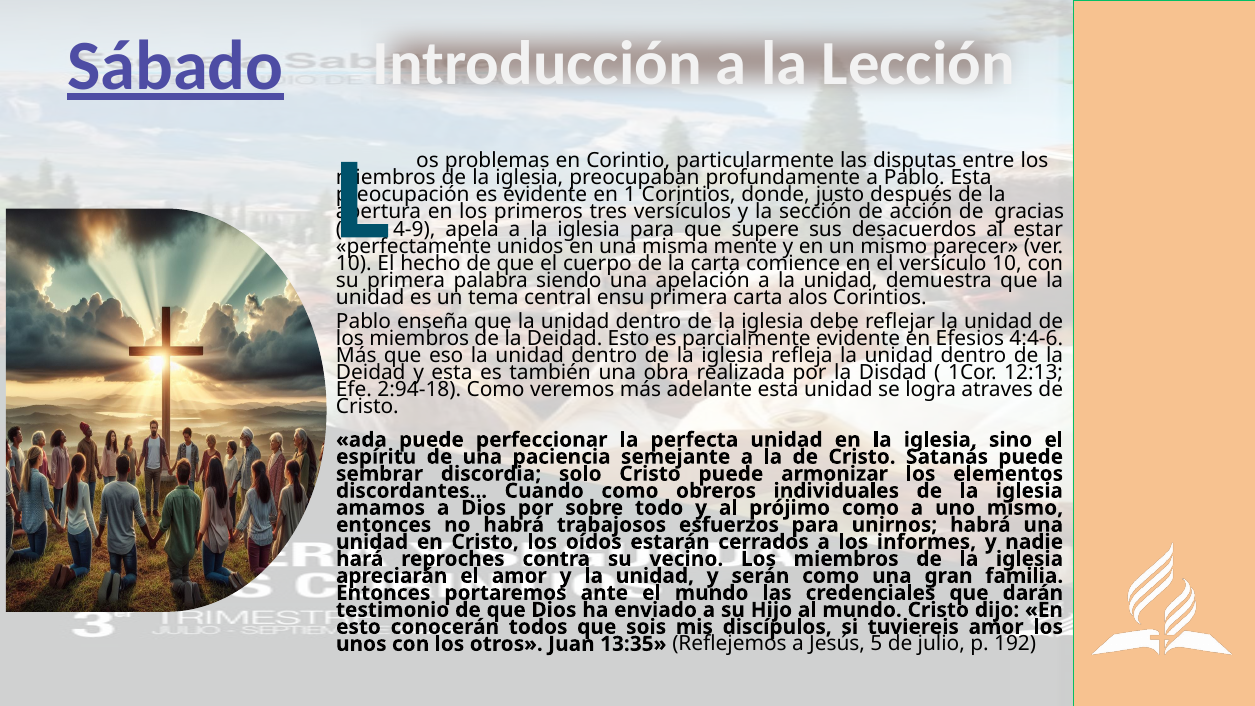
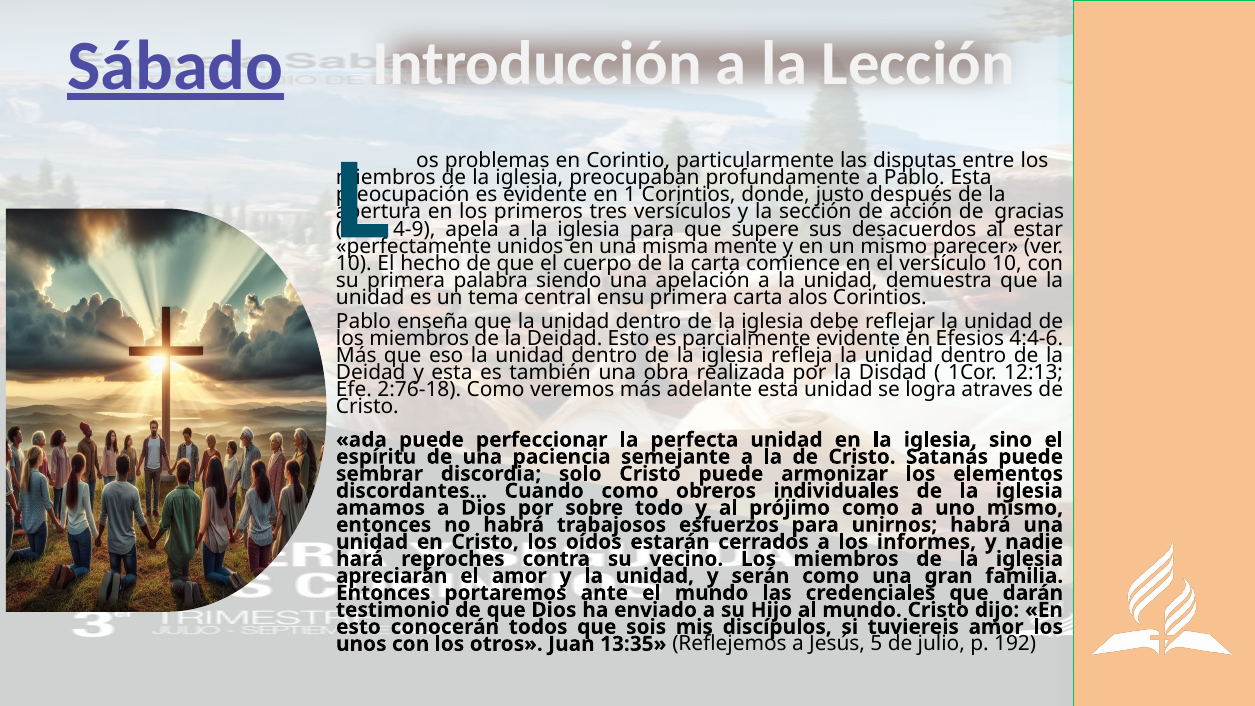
2:94-18: 2:94-18 -> 2:76-18 (419, 390)
